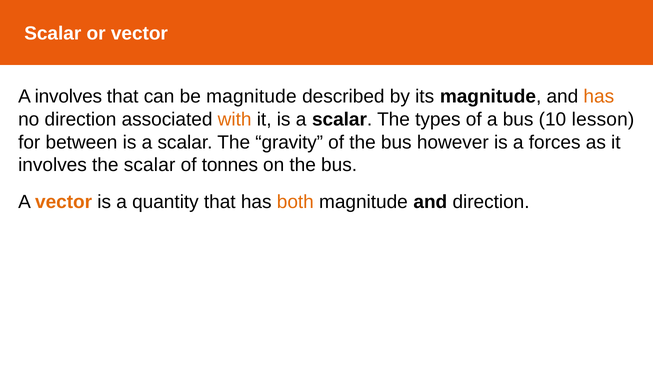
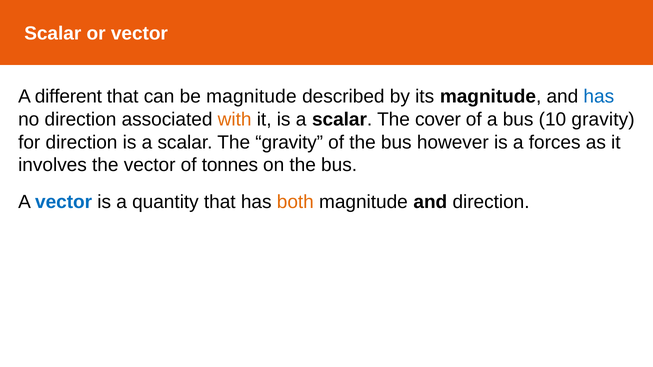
A involves: involves -> different (68, 97)
has colour: orange -> blue (599, 97)
types: types -> cover (438, 120)
10 lesson: lesson -> gravity (603, 120)
for between: between -> direction (81, 142)
the scalar: scalar -> vector (150, 165)
vector colour: orange -> blue (64, 202)
